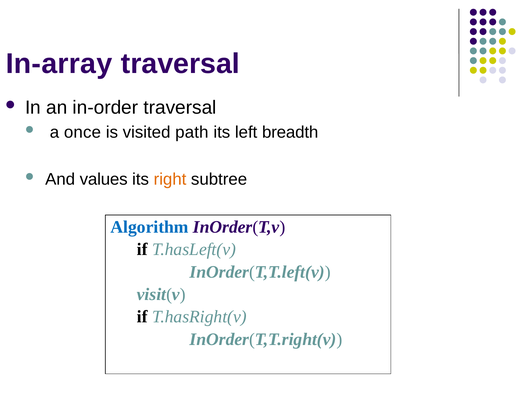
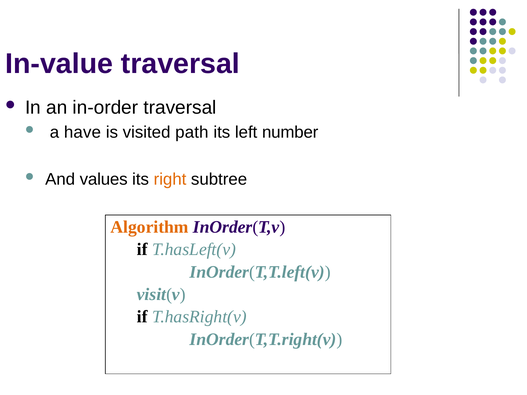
In-array: In-array -> In-value (59, 64)
once: once -> have (82, 132)
breadth: breadth -> number (290, 132)
Algorithm colour: blue -> orange (150, 227)
